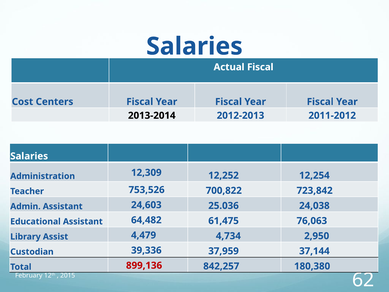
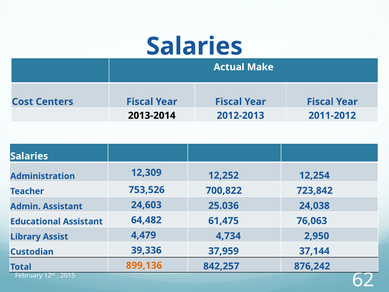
Actual Fiscal: Fiscal -> Make (260, 67)
899,136 colour: red -> orange (144, 265)
180,380: 180,380 -> 876,242 (312, 266)
